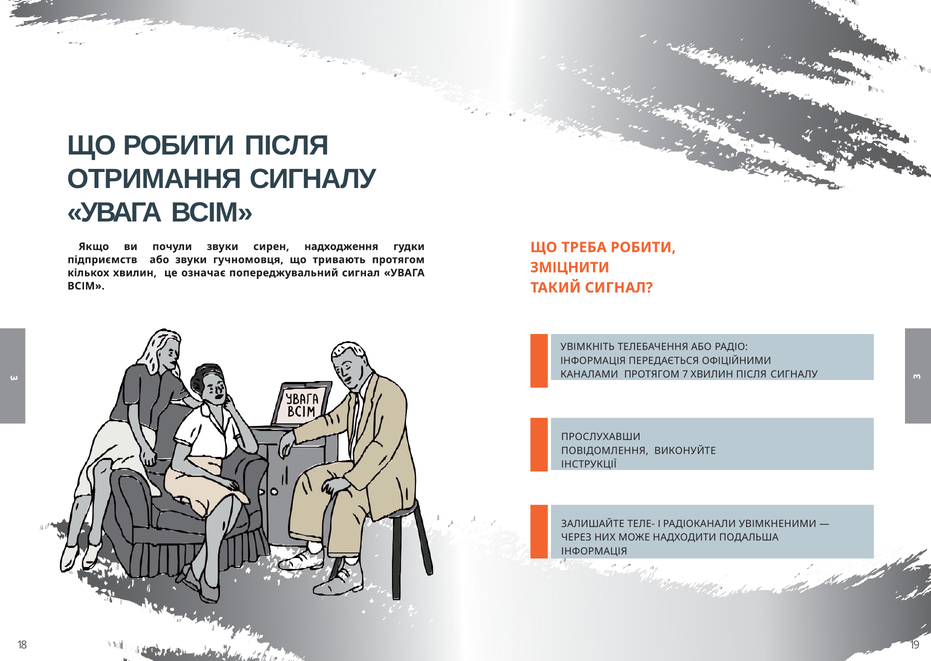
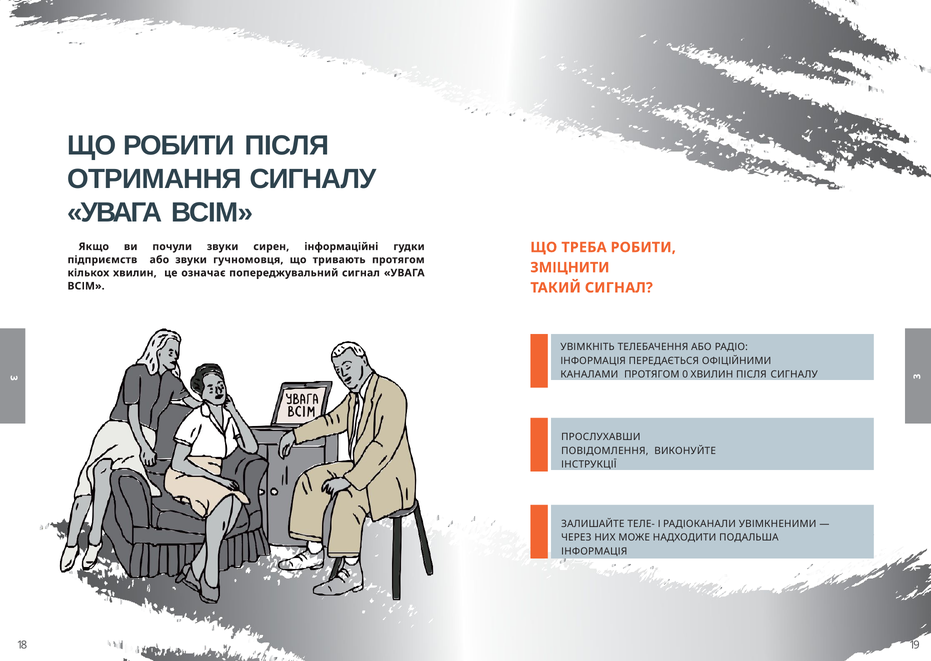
надходження: надходження -> інформаційні (341, 246)
7: 7 -> 0 (685, 375)
